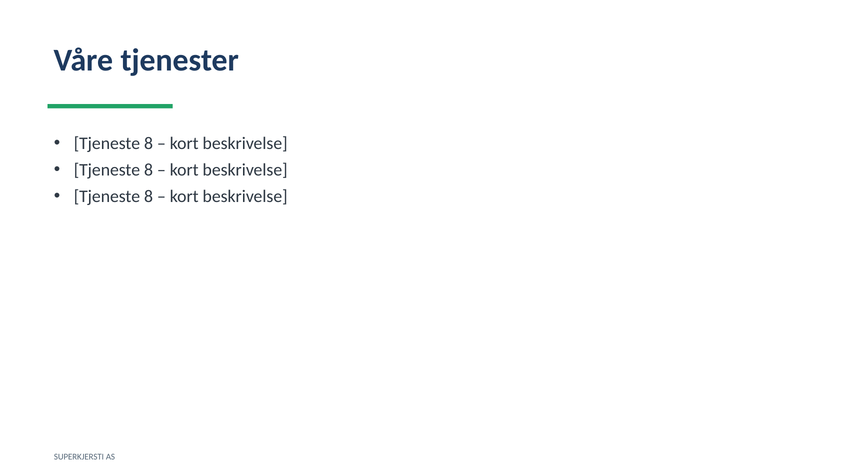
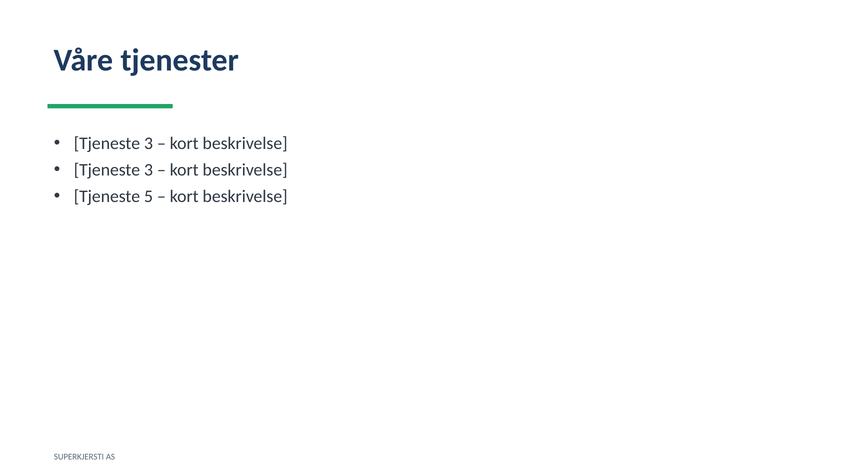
8: 8 -> 3 (148, 143)
8: 8 -> 3 (148, 170)
8: 8 -> 5 (148, 196)
